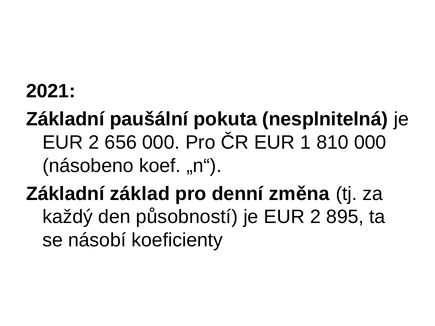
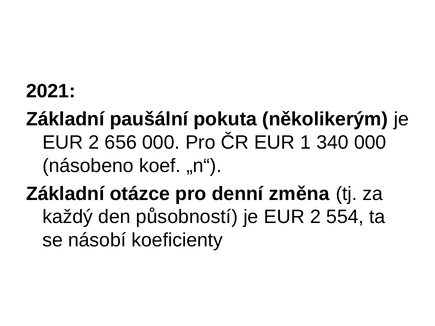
nesplnitelná: nesplnitelná -> několikerým (325, 119)
810: 810 -> 340 (333, 143)
základ: základ -> otázce (140, 194)
895: 895 -> 554 (345, 217)
